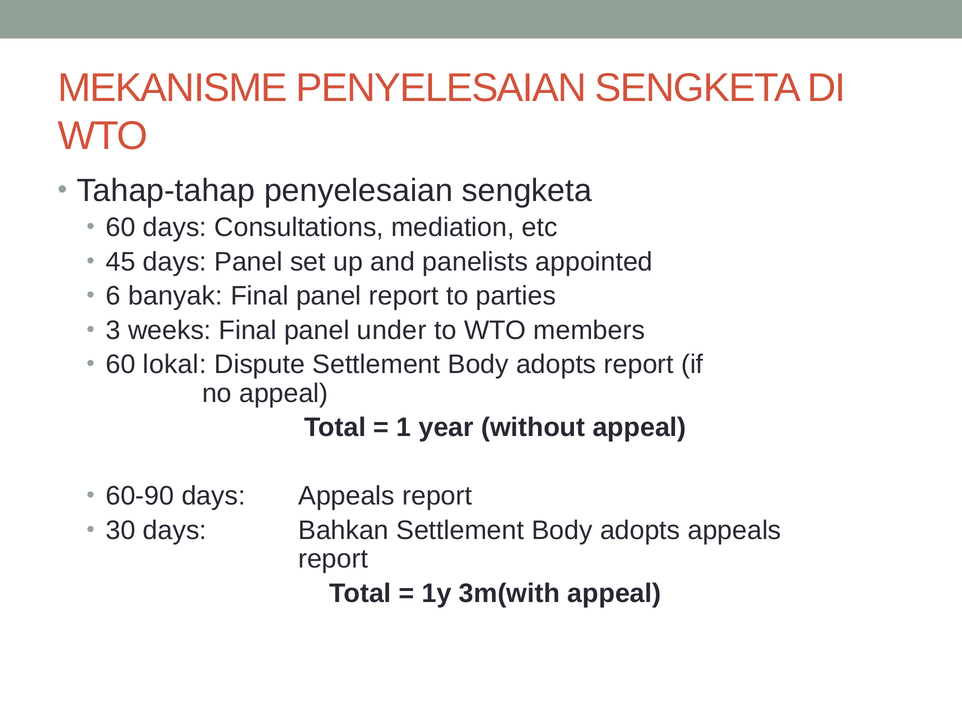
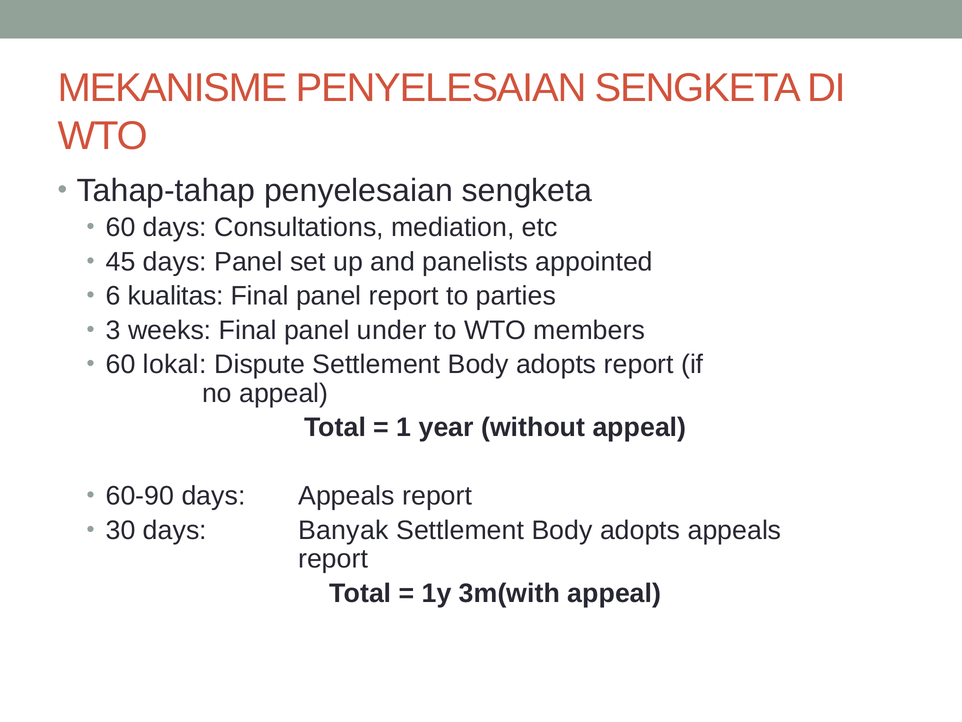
banyak: banyak -> kualitas (176, 296)
Bahkan: Bahkan -> Banyak (343, 530)
